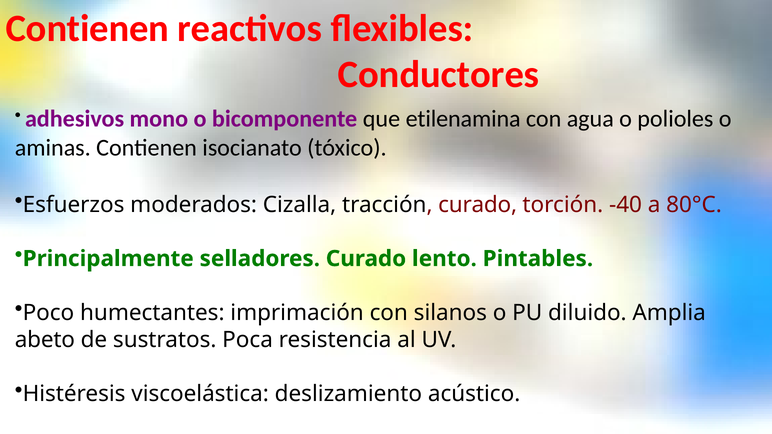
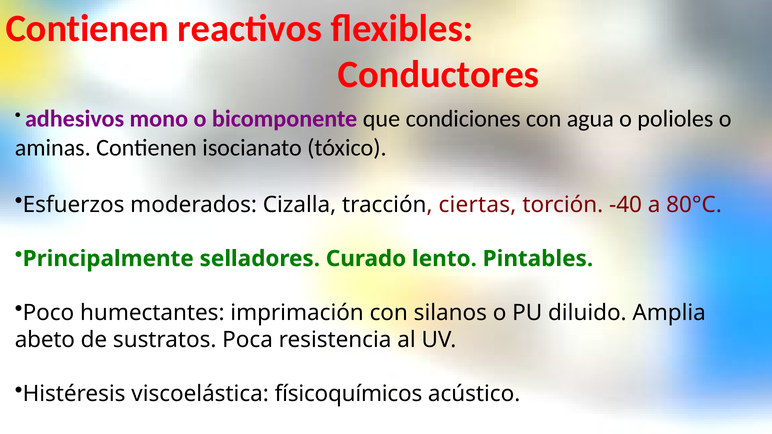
etilenamina: etilenamina -> condiciones (463, 119)
tracción curado: curado -> ciertas (477, 205)
deslizamiento: deslizamiento -> físicoquímicos (348, 394)
